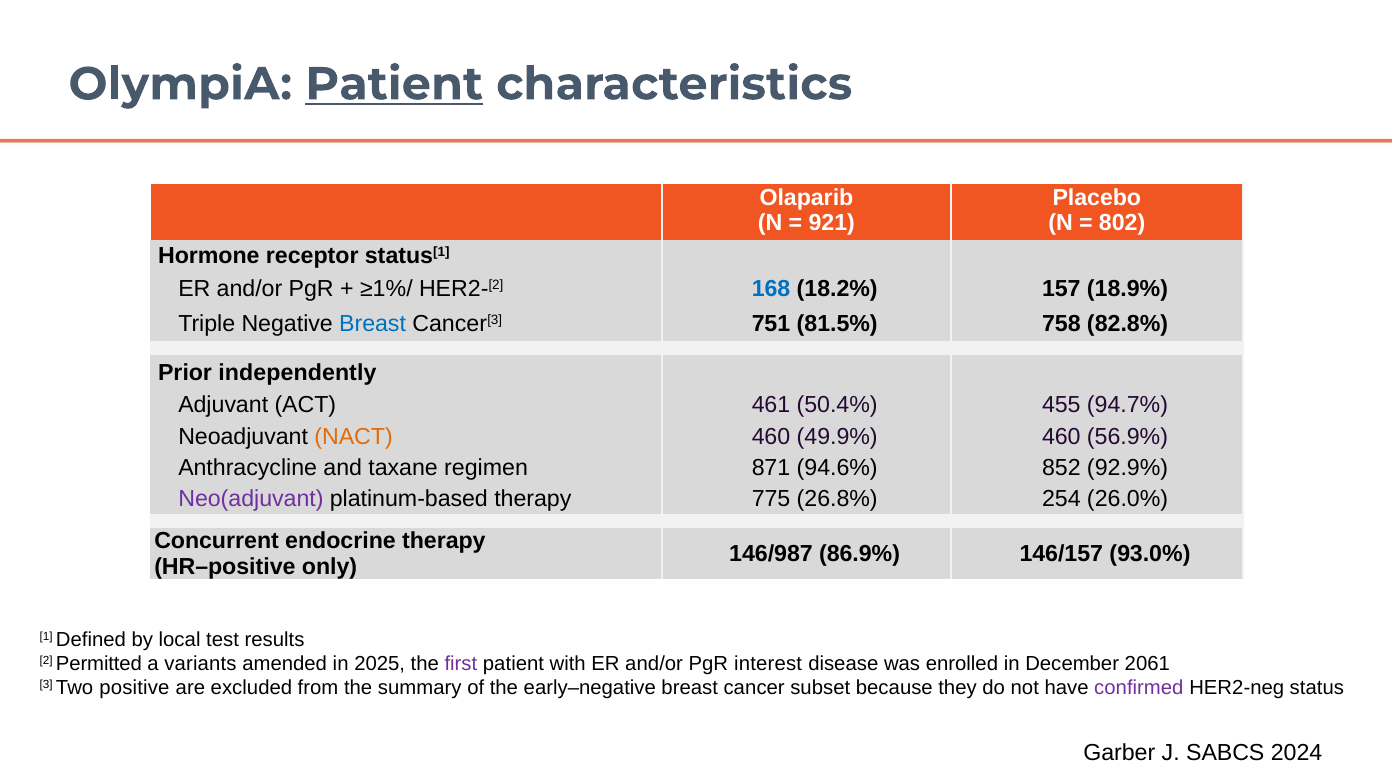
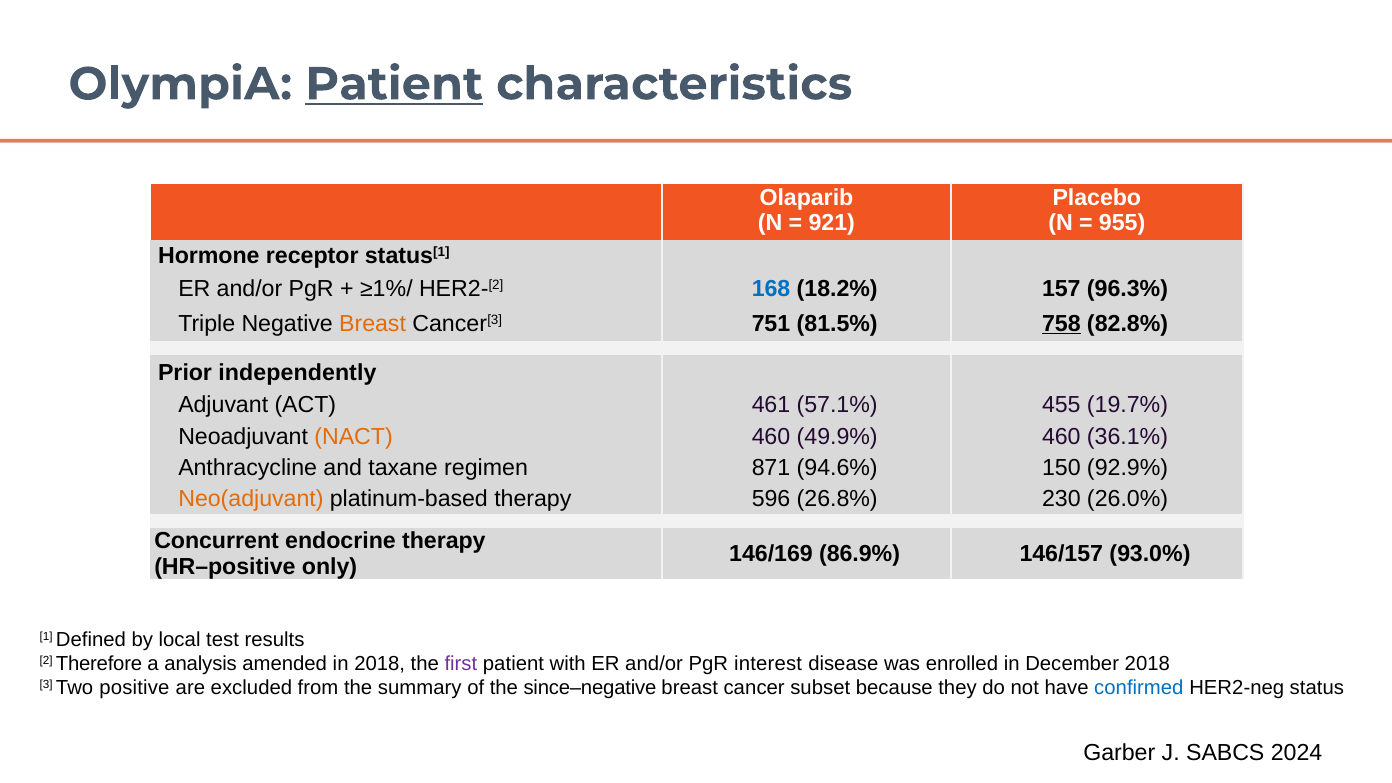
802: 802 -> 955 (1122, 223)
18.9%: 18.9% -> 96.3% (1128, 289)
Breast colour: blue -> orange (373, 324)
758 underline: none -> present (1061, 324)
50.4%: 50.4% -> 57.1% (837, 405)
94.7%: 94.7% -> 19.7% (1128, 405)
56.9%: 56.9% -> 36.1% (1128, 436)
852: 852 -> 150 (1061, 467)
Neo(adjuvant colour: purple -> orange (251, 499)
775: 775 -> 596 (771, 499)
254: 254 -> 230 (1061, 499)
146/987: 146/987 -> 146/169 (771, 554)
Permitted: Permitted -> Therefore (99, 664)
variants: variants -> analysis (201, 664)
in 2025: 2025 -> 2018 (380, 664)
December 2061: 2061 -> 2018 (1147, 664)
early–negative: early–negative -> since–negative (590, 688)
confirmed colour: purple -> blue (1139, 688)
